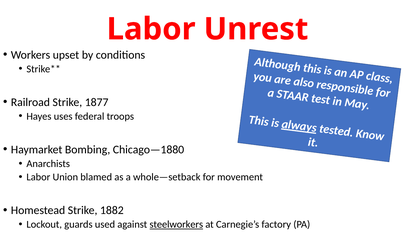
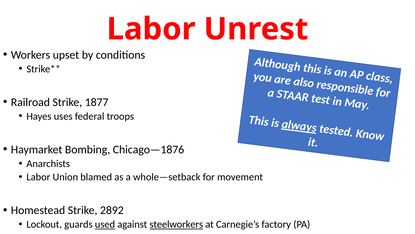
Chicago—1880: Chicago—1880 -> Chicago—1876 (149, 149)
1882: 1882 -> 2892 (112, 210)
used underline: none -> present (105, 224)
